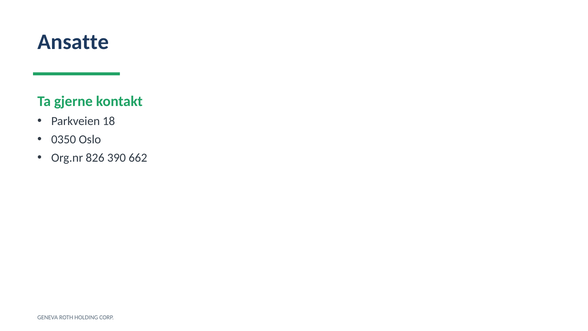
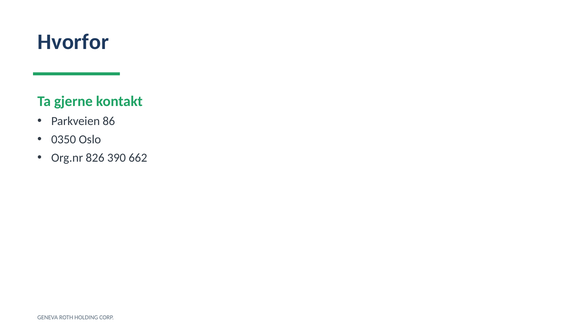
Ansatte: Ansatte -> Hvorfor (73, 42)
18: 18 -> 86 (109, 121)
